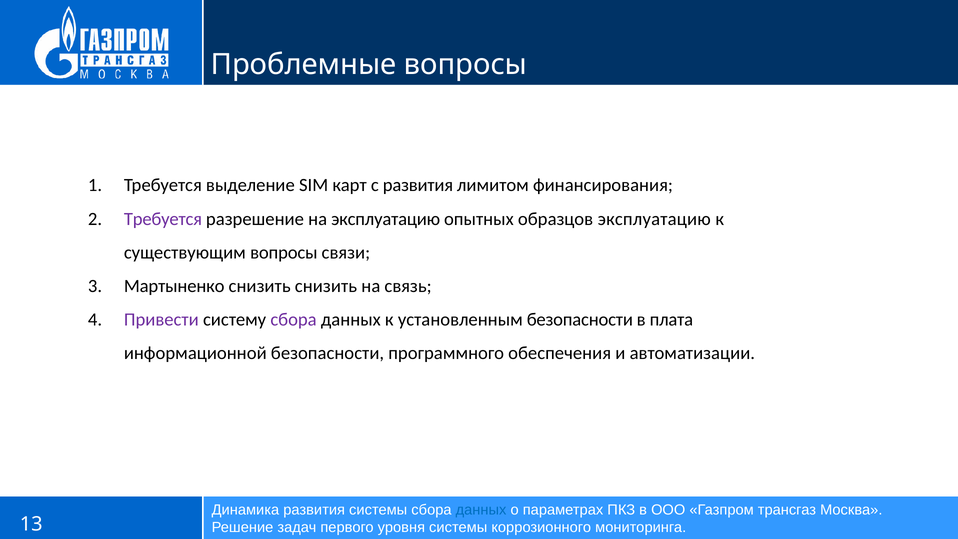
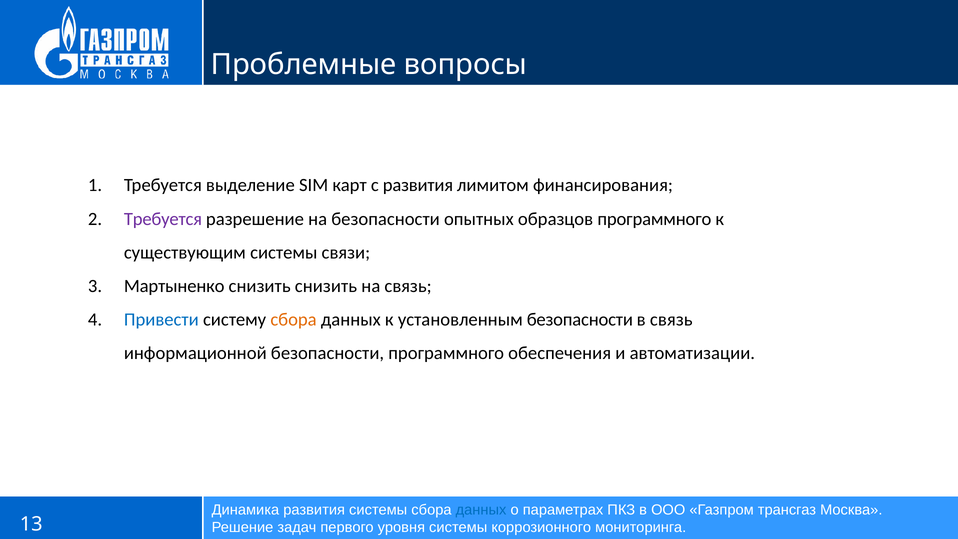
на эксплуатацию: эксплуатацию -> безопасности (386, 219)
образцов эксплуатацию: эксплуатацию -> программного (654, 219)
существующим вопросы: вопросы -> системы (284, 252)
Привести colour: purple -> blue (161, 319)
сбора colour: purple -> orange (294, 319)
в плата: плата -> связь (671, 319)
